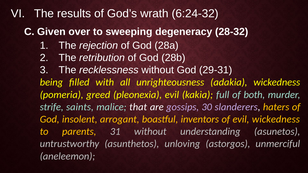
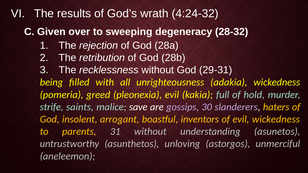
6:24-32: 6:24-32 -> 4:24-32 (195, 14)
both: both -> hold (254, 95)
that: that -> save (138, 107)
